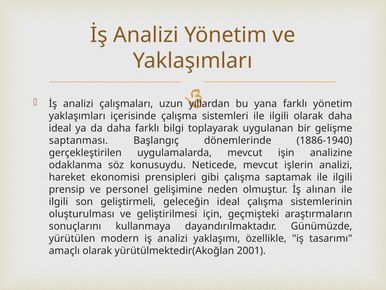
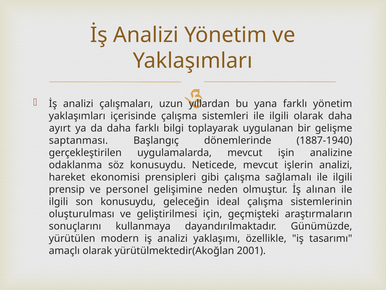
ideal: ideal -> ayırt (60, 128)
1886-1940: 1886-1940 -> 1887-1940 (324, 140)
saptamak: saptamak -> sağlamalı (288, 177)
son geliştirmeli: geliştirmeli -> konusuydu (128, 201)
